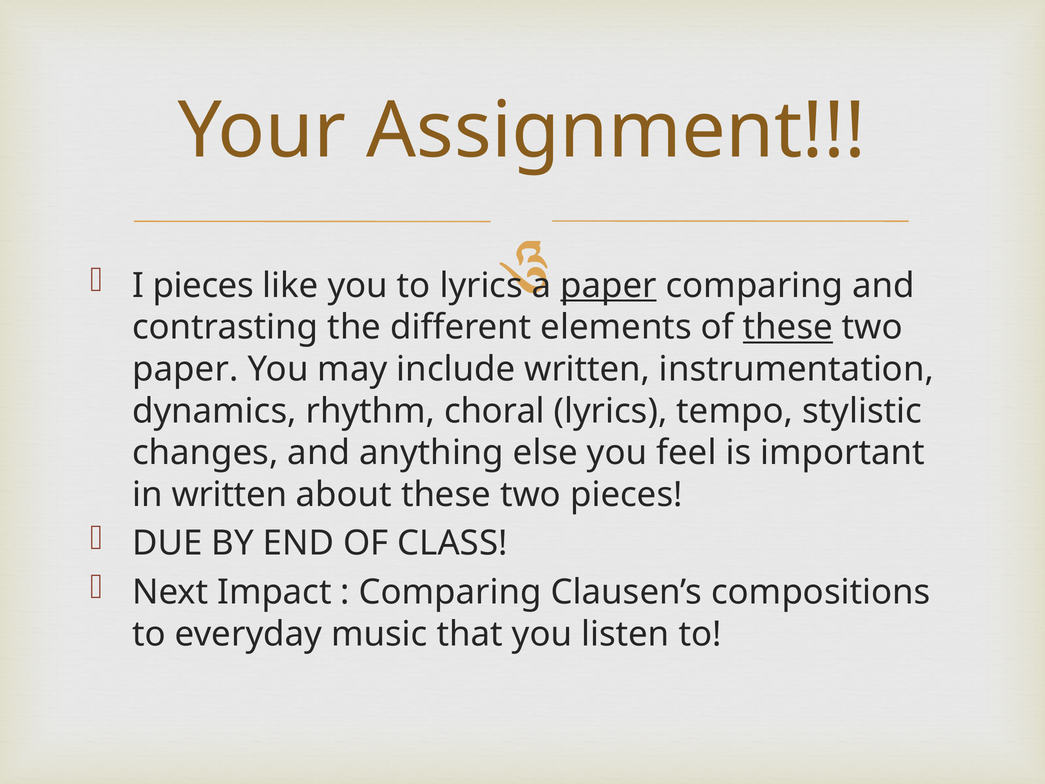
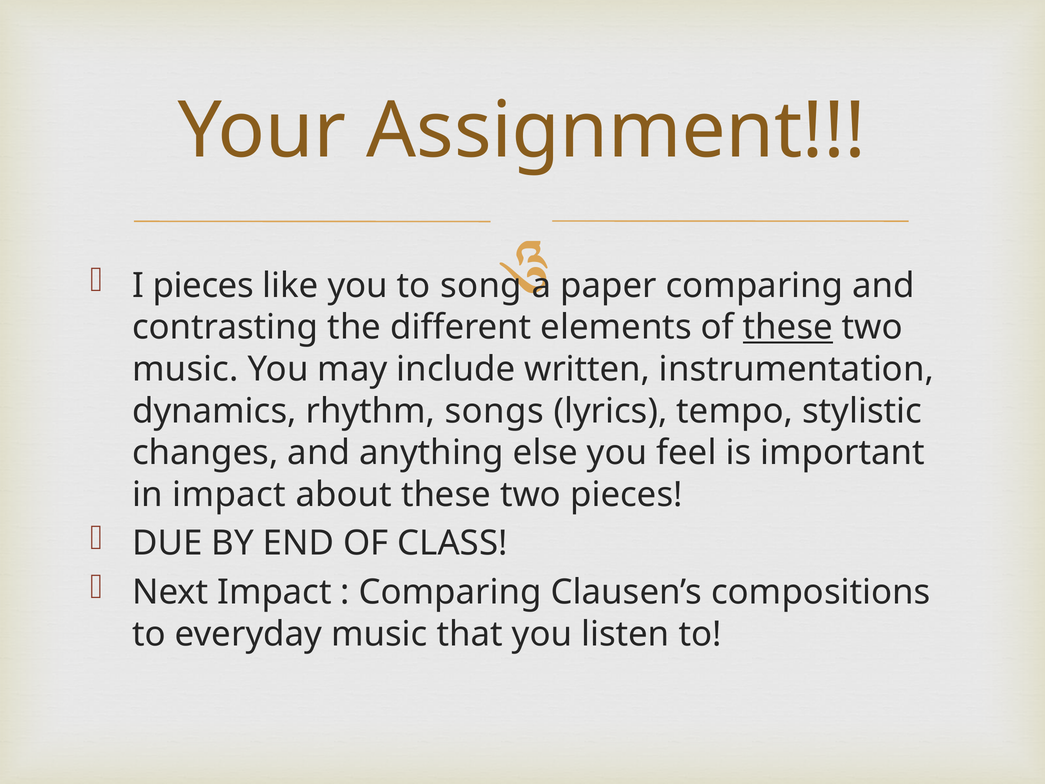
to lyrics: lyrics -> song (481, 286)
paper underline: present -> none (608, 286)
paper: paper -> music (185, 369)
choral: choral -> songs (494, 411)
in written: written -> impact (229, 495)
